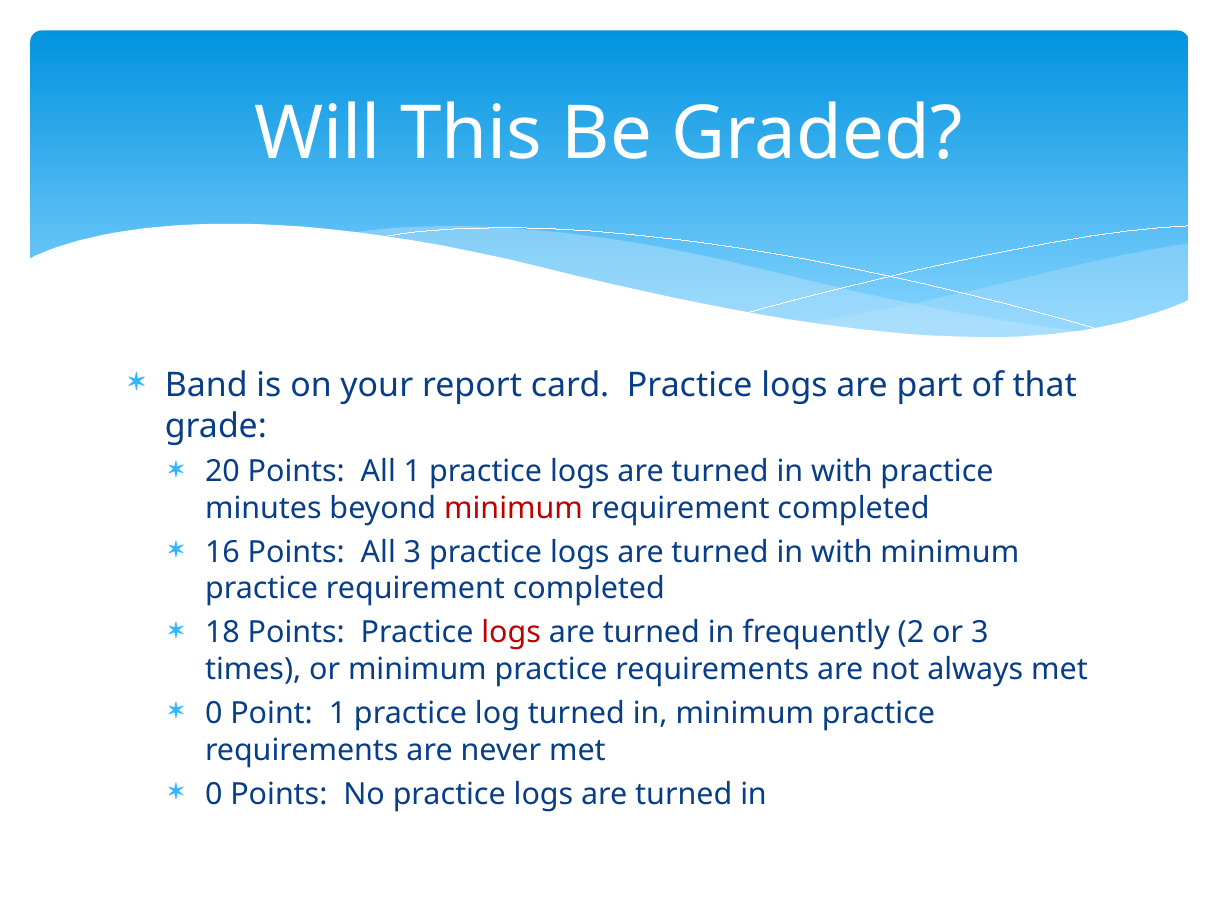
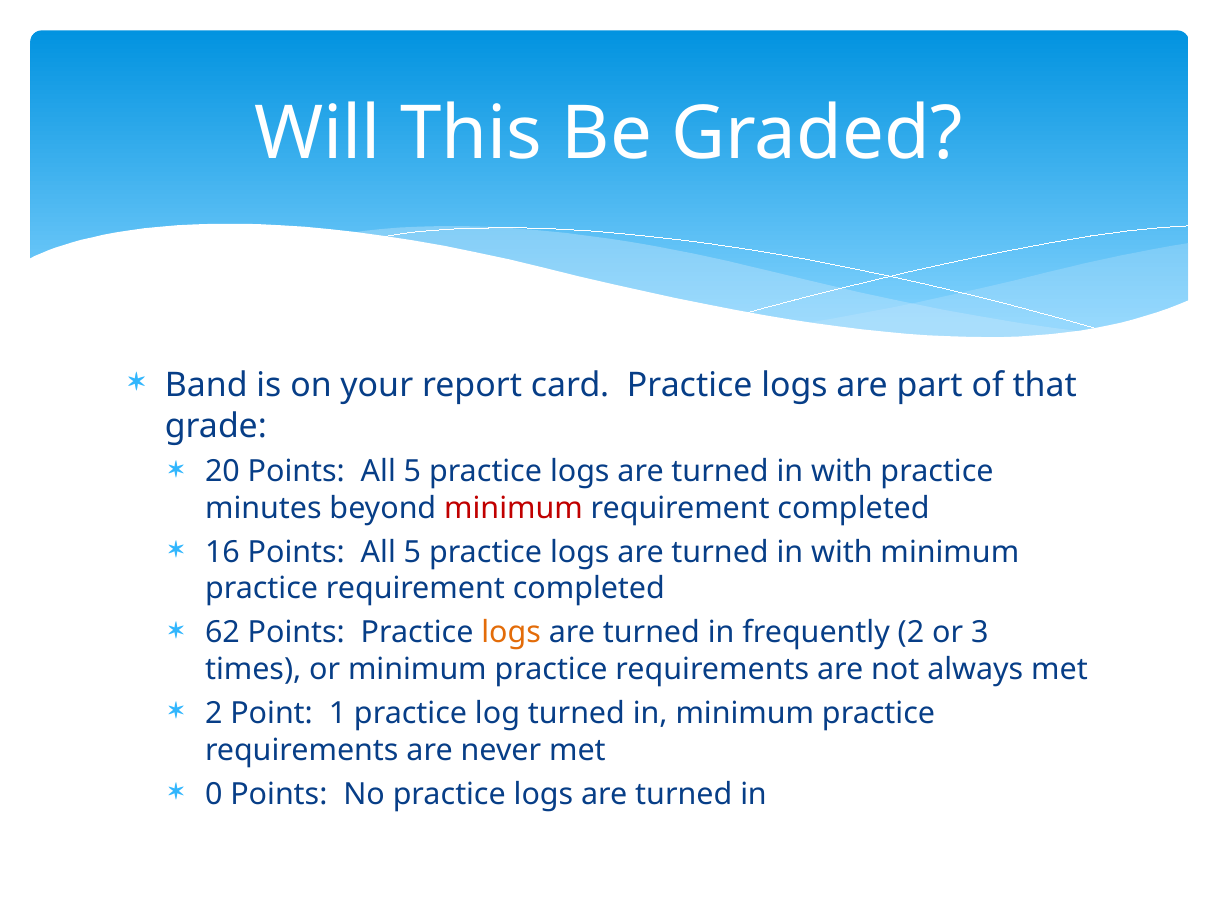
20 Points All 1: 1 -> 5 (412, 472)
16 Points All 3: 3 -> 5 (412, 552)
18: 18 -> 62 (222, 633)
logs colour: red -> orange (511, 633)
0: 0 -> 2 (214, 713)
